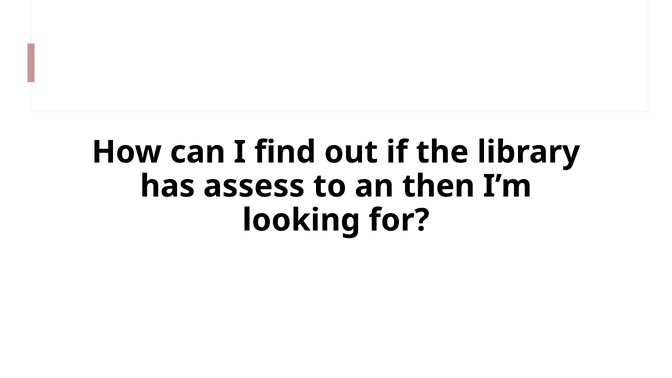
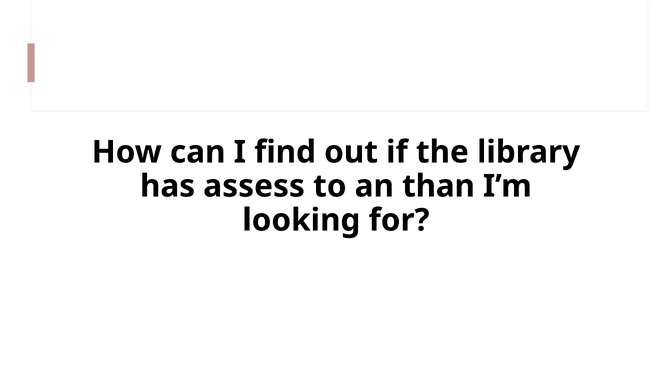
then: then -> than (439, 186)
